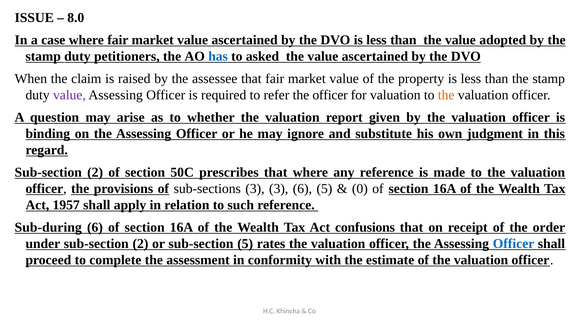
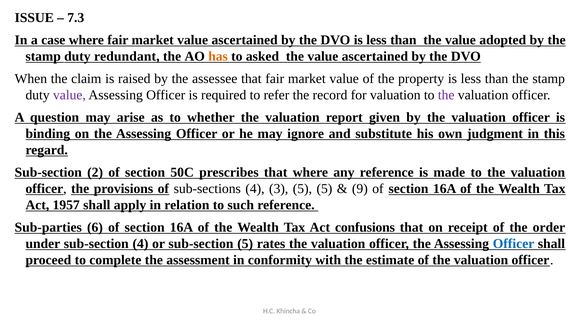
8.0: 8.0 -> 7.3 (76, 18)
petitioners: petitioners -> redundant (127, 56)
has colour: blue -> orange (218, 56)
the officer: officer -> record (330, 95)
the colour: orange -> purple (446, 95)
sub-sections 3: 3 -> 4 (255, 189)
3 6: 6 -> 5 (302, 189)
0: 0 -> 9 (360, 189)
Sub-during: Sub-during -> Sub-parties (48, 227)
under sub-section 2: 2 -> 4 (140, 243)
